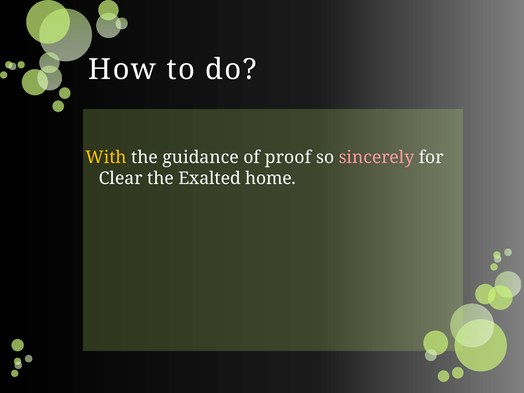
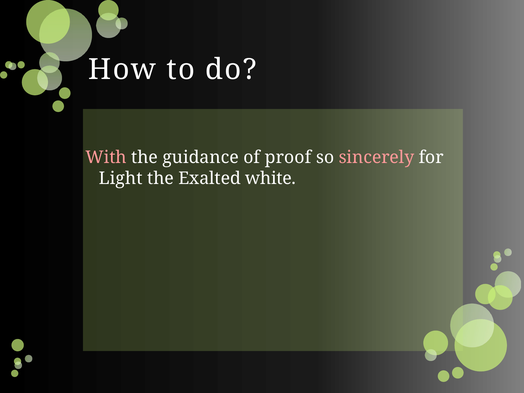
With colour: yellow -> pink (106, 157)
Clear: Clear -> Light (121, 178)
home: home -> white (271, 178)
